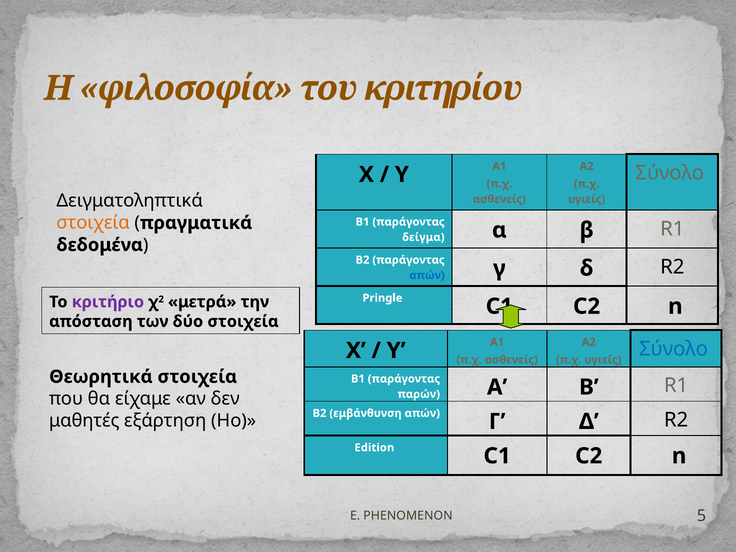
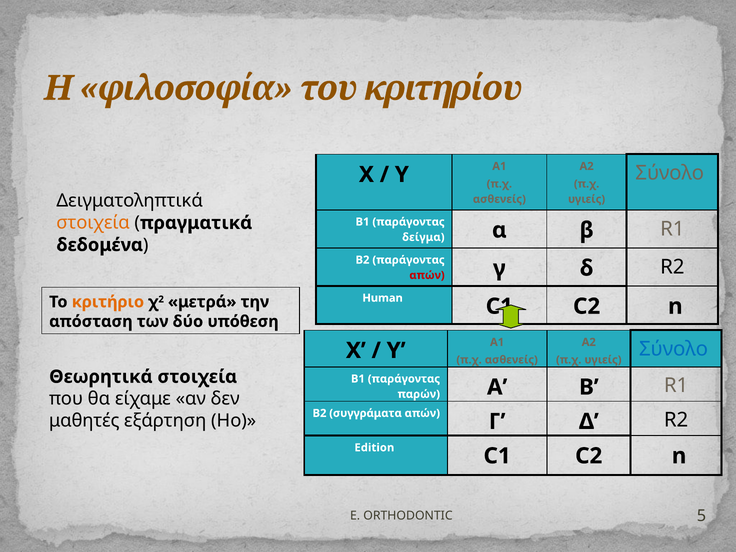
απών colour: blue -> red (427, 275)
Pringle: Pringle -> Human (383, 298)
κριτήριο colour: purple -> orange (108, 302)
δύο στοιχεία: στοιχεία -> υπόθεση (243, 322)
εμβάνθυνση: εμβάνθυνση -> συγγράματα (366, 413)
PHENOMENON: PHENOMENON -> ORTHODONTIC (408, 516)
